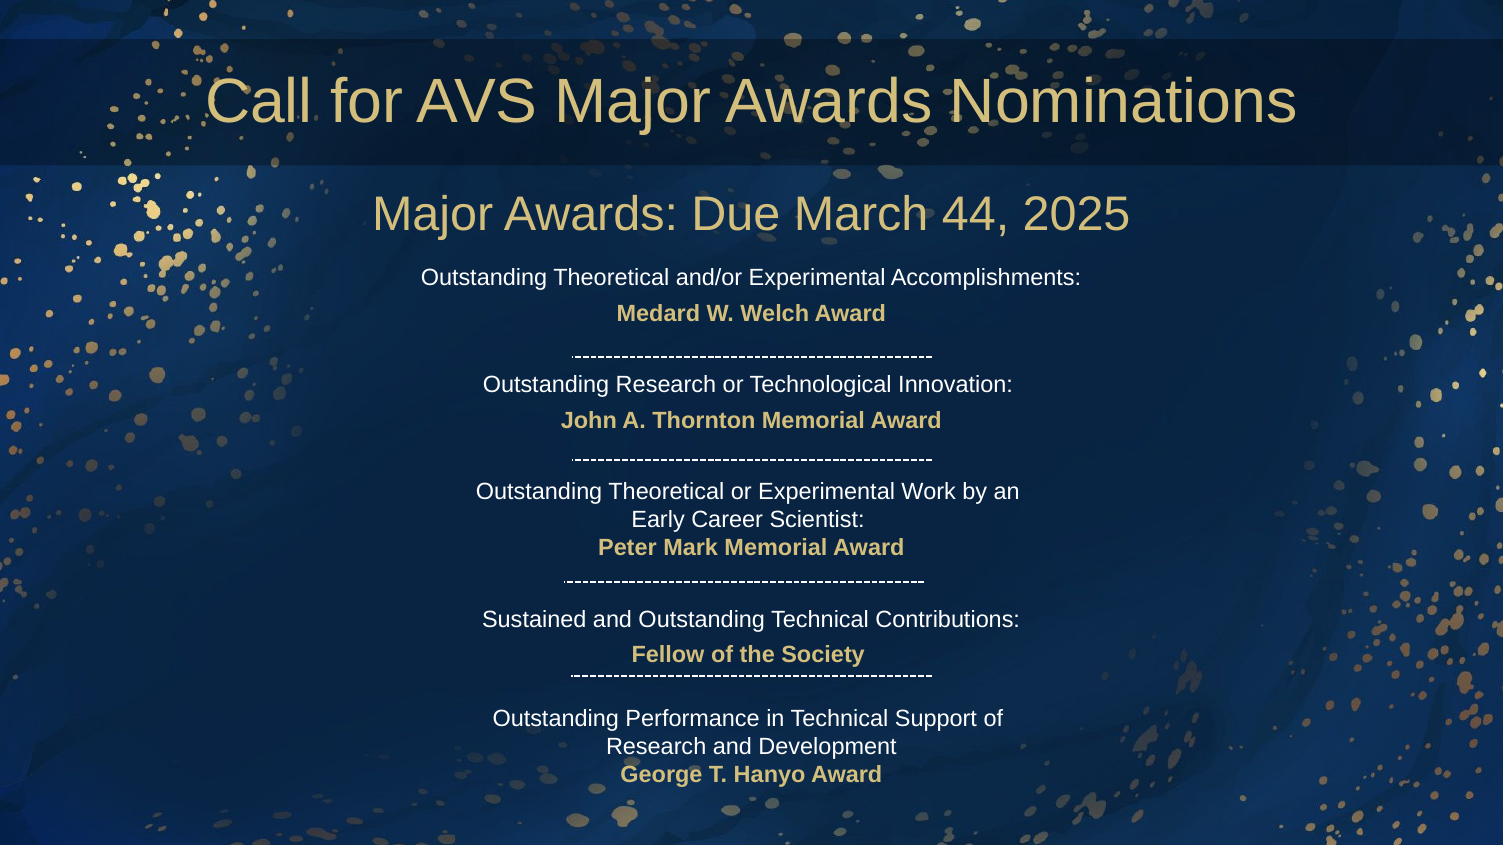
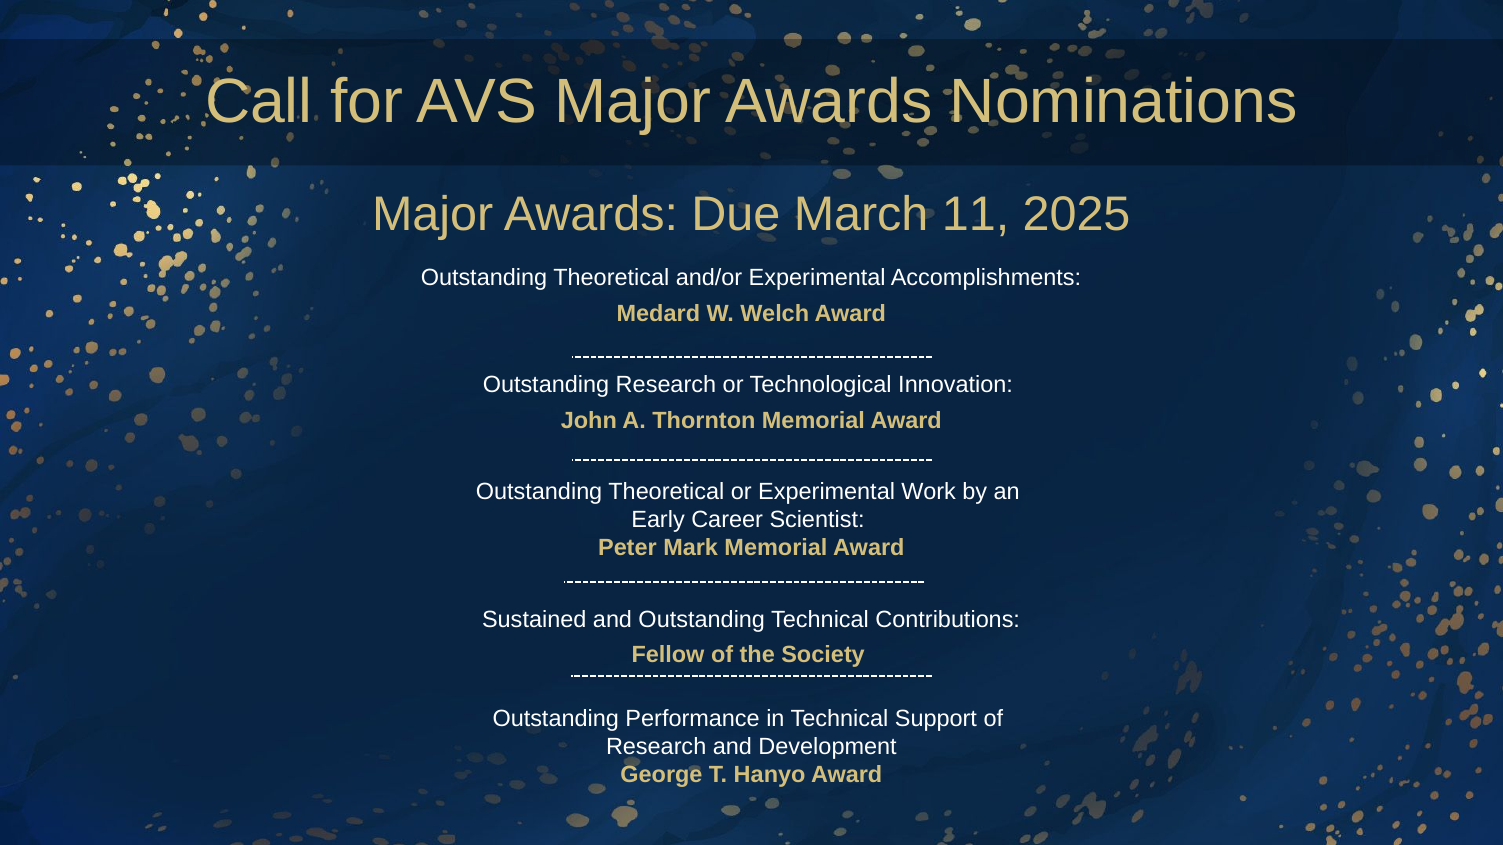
44: 44 -> 11 (976, 215)
